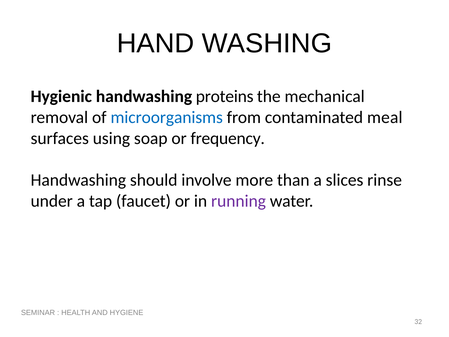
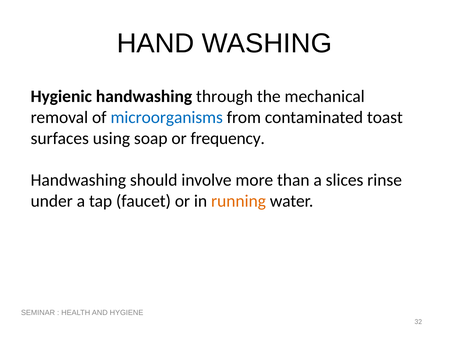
proteins: proteins -> through (225, 96)
meal: meal -> toast (385, 117)
running colour: purple -> orange (239, 201)
